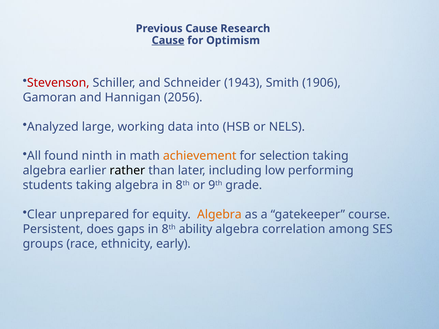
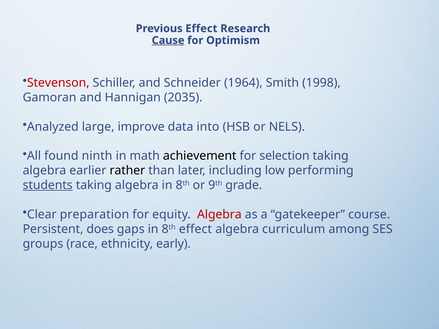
Previous Cause: Cause -> Effect (201, 29)
1943: 1943 -> 1964 (243, 83)
1906: 1906 -> 1998 (321, 83)
2056: 2056 -> 2035 (183, 98)
working: working -> improve (141, 127)
achievement colour: orange -> black (200, 156)
students underline: none -> present (48, 185)
unprepared: unprepared -> preparation (94, 215)
Algebra colour: orange -> red (219, 215)
8th ability: ability -> effect (195, 229)
correlation: correlation -> curriculum (294, 229)
